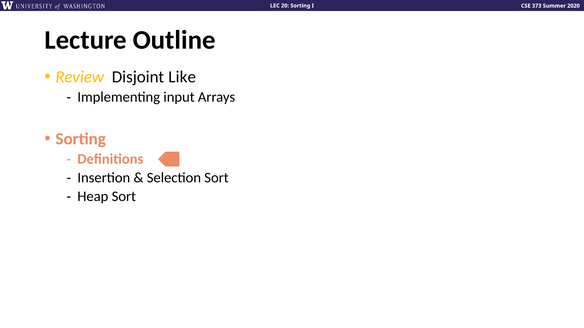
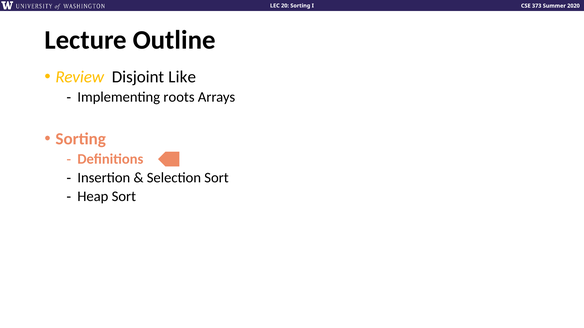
input: input -> roots (179, 97)
